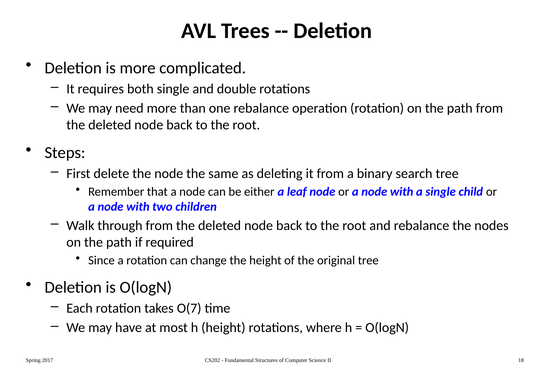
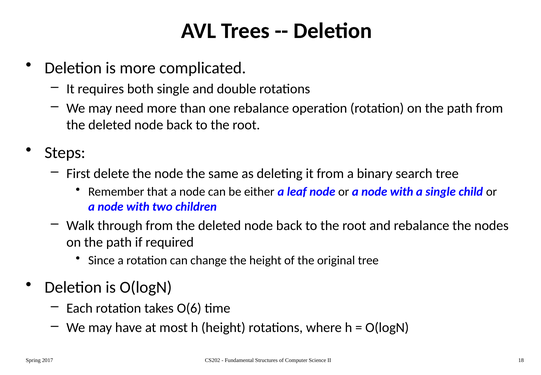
O(7: O(7 -> O(6 (189, 308)
